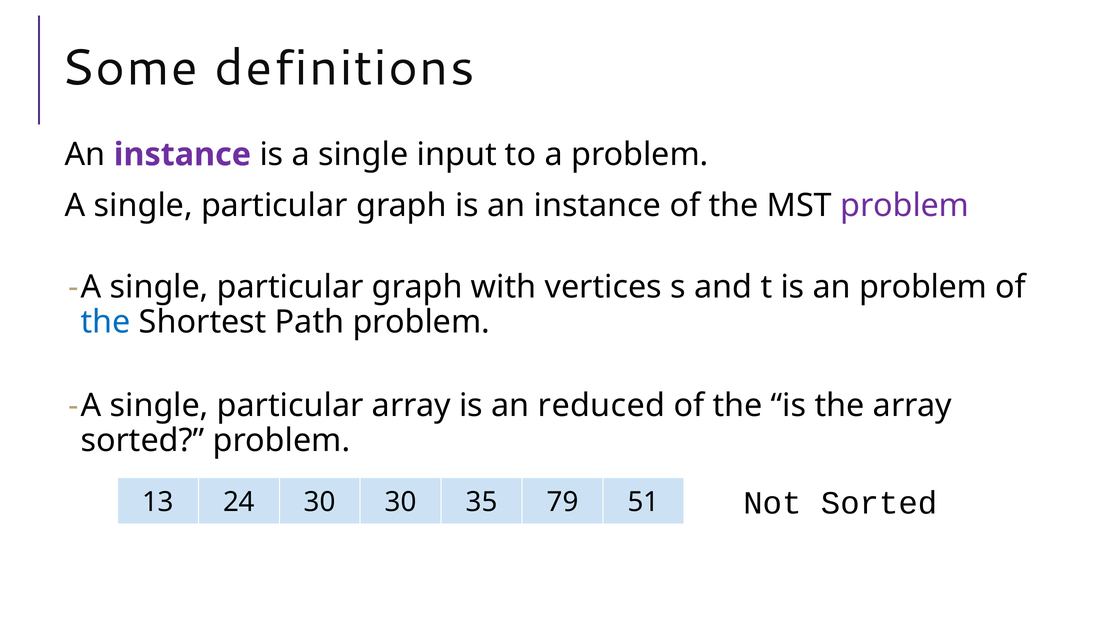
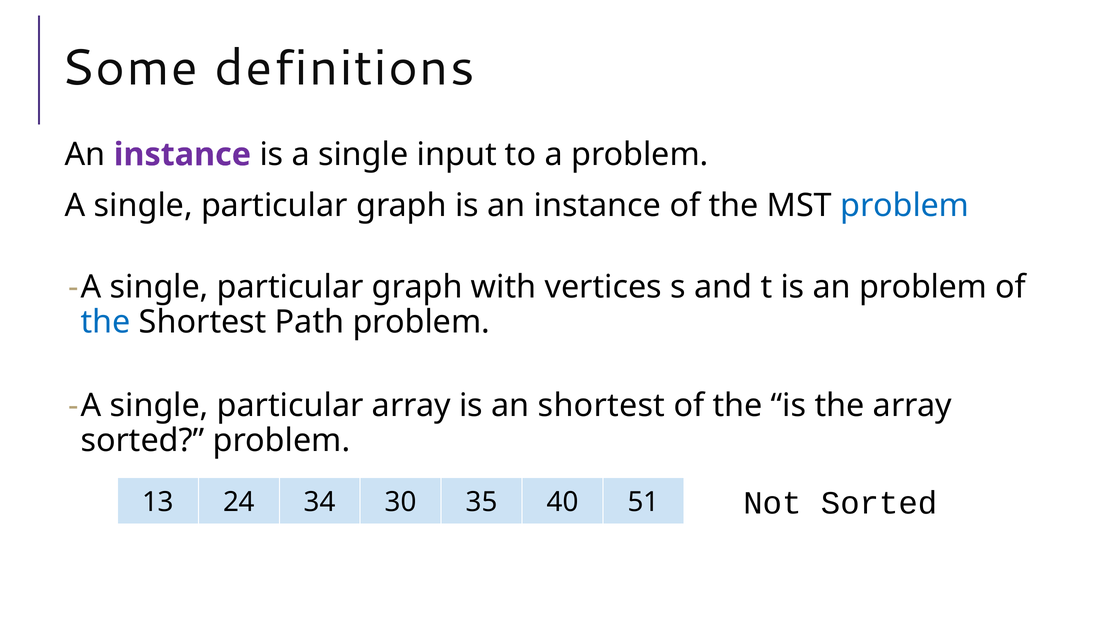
problem colour: purple -> blue (905, 206)
an reduced: reduced -> shortest (601, 406)
24 30: 30 -> 34 (320, 503)
79: 79 -> 40 (563, 503)
